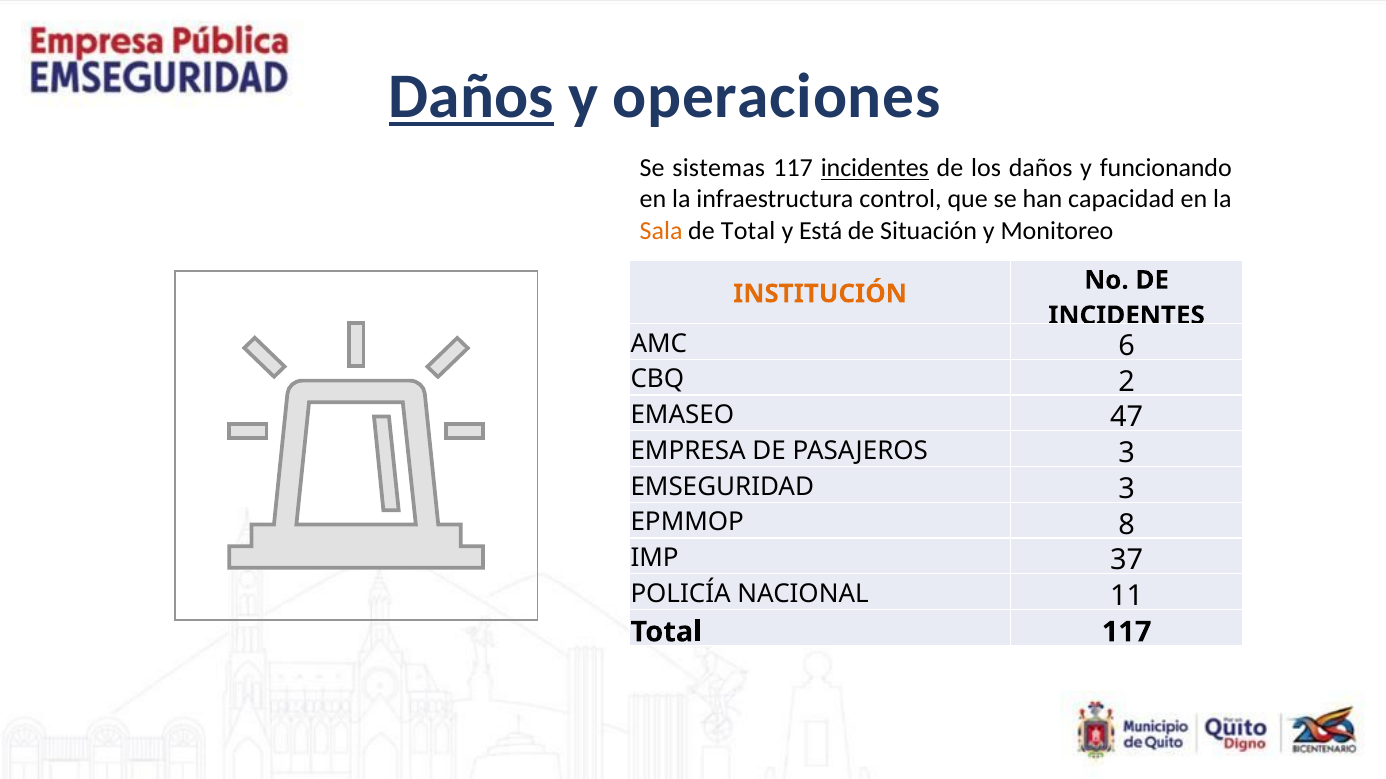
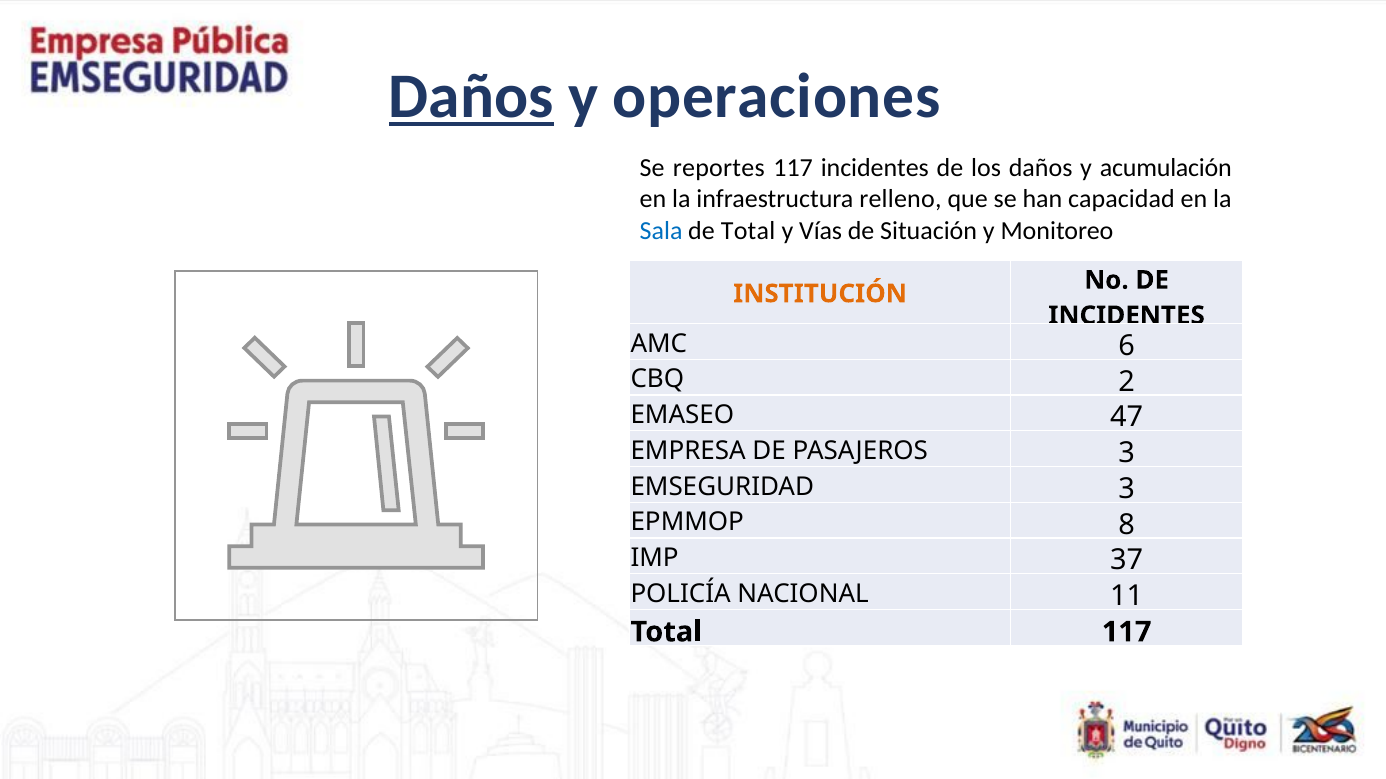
sistemas: sistemas -> reportes (719, 168)
incidentes underline: present -> none (875, 168)
funcionando: funcionando -> acumulación (1166, 168)
control: control -> relleno (900, 199)
Sala colour: orange -> blue (661, 231)
Está: Está -> Vías (821, 231)
